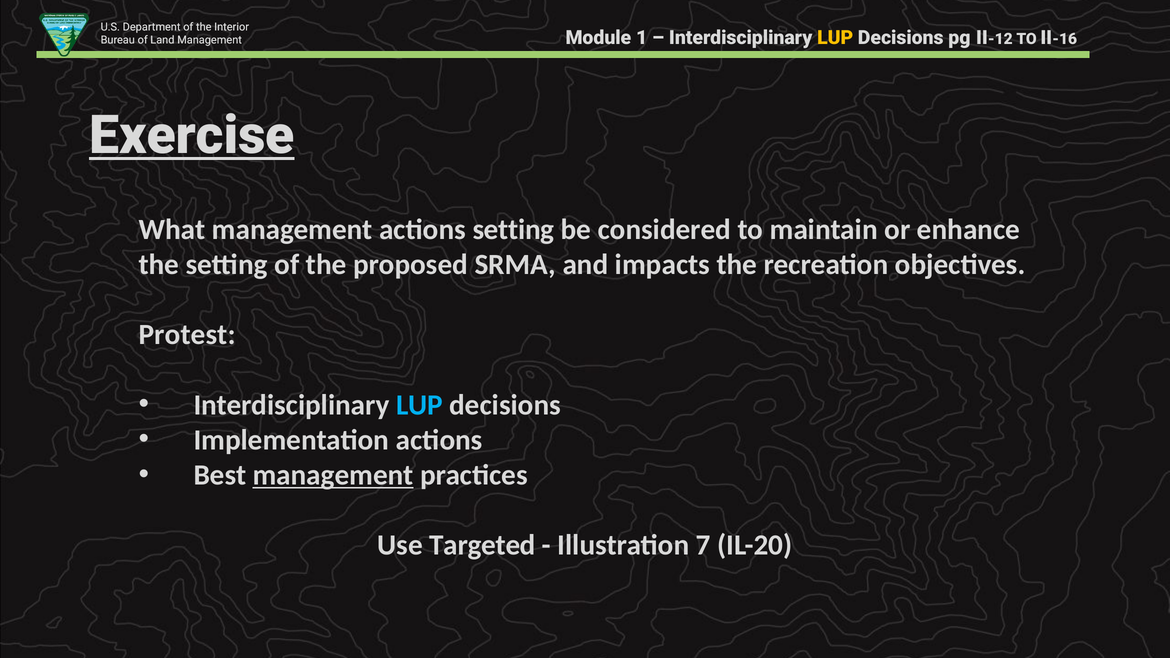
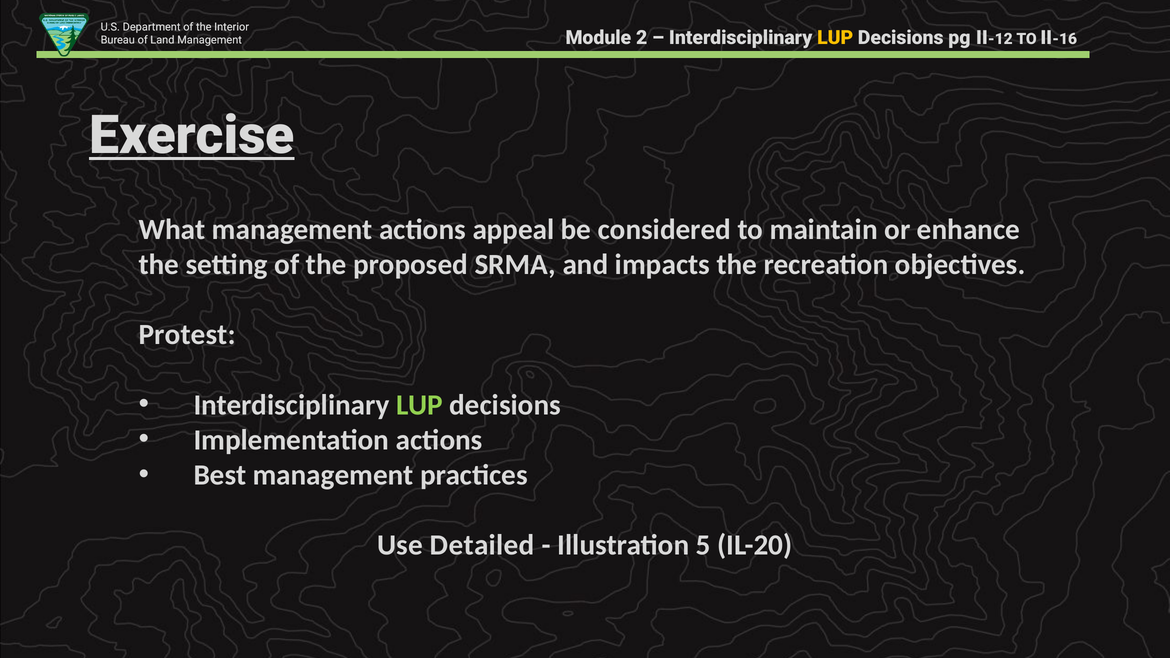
1: 1 -> 2 (642, 38)
actions setting: setting -> appeal (513, 229)
LUP colour: light blue -> light green (420, 405)
management underline: present -> none (333, 475)
Targeted: Targeted -> Detailed (482, 545)
7: 7 -> 5 (703, 545)
